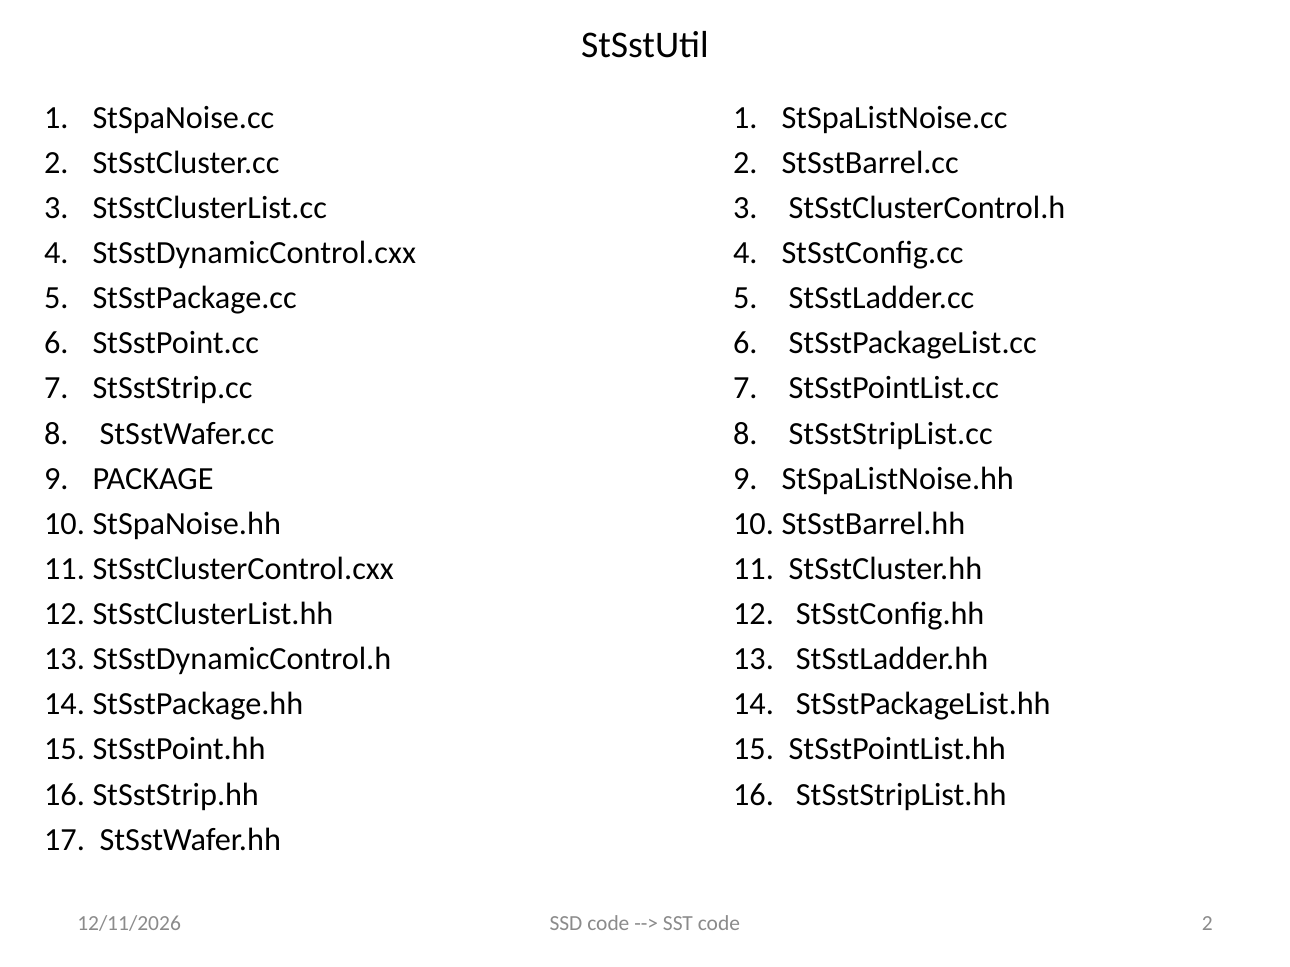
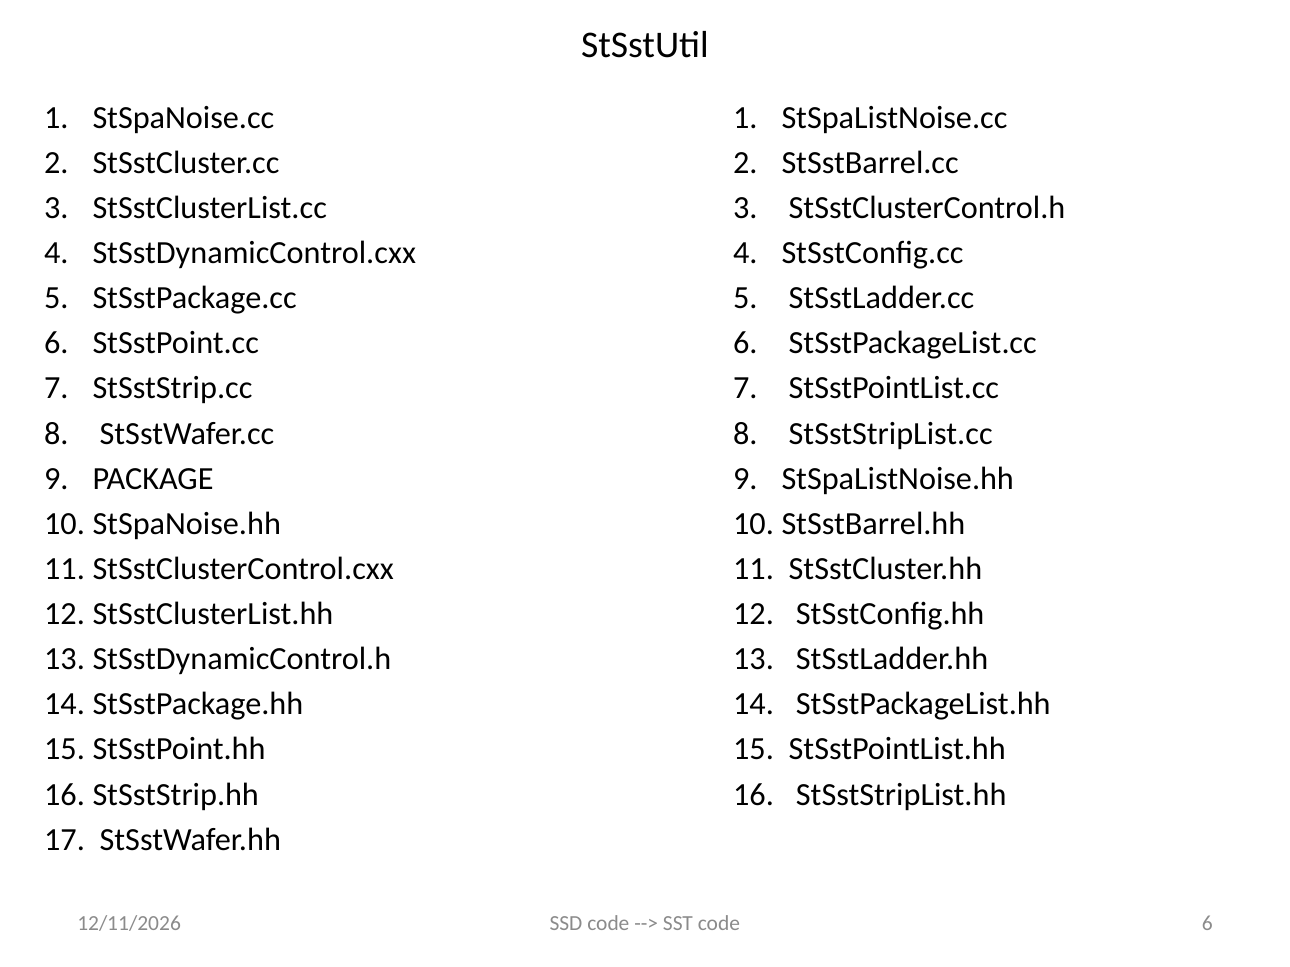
code 2: 2 -> 6 (1207, 924)
